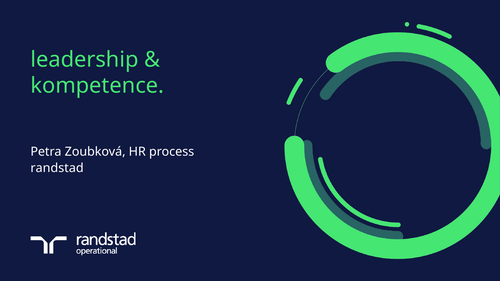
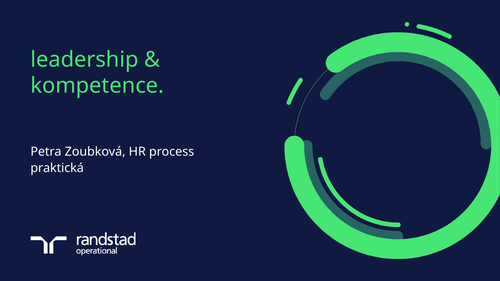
randstad: randstad -> praktická (57, 168)
